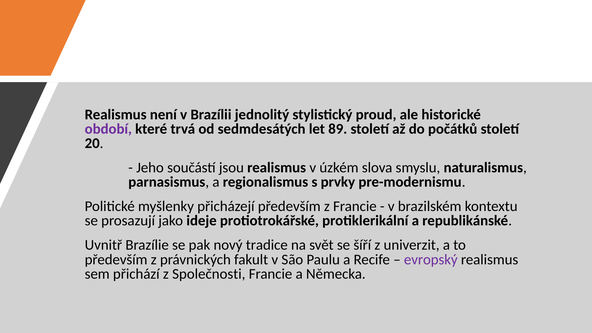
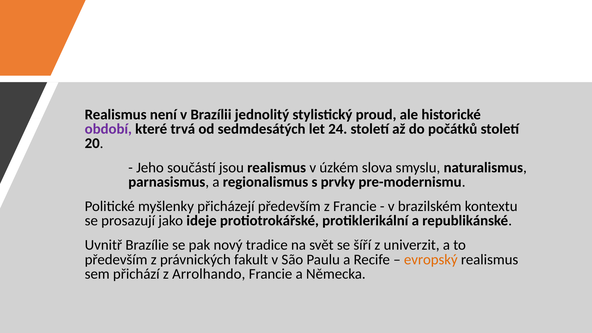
89: 89 -> 24 (338, 129)
evropský colour: purple -> orange (431, 259)
Společnosti: Společnosti -> Arrolhando (209, 274)
